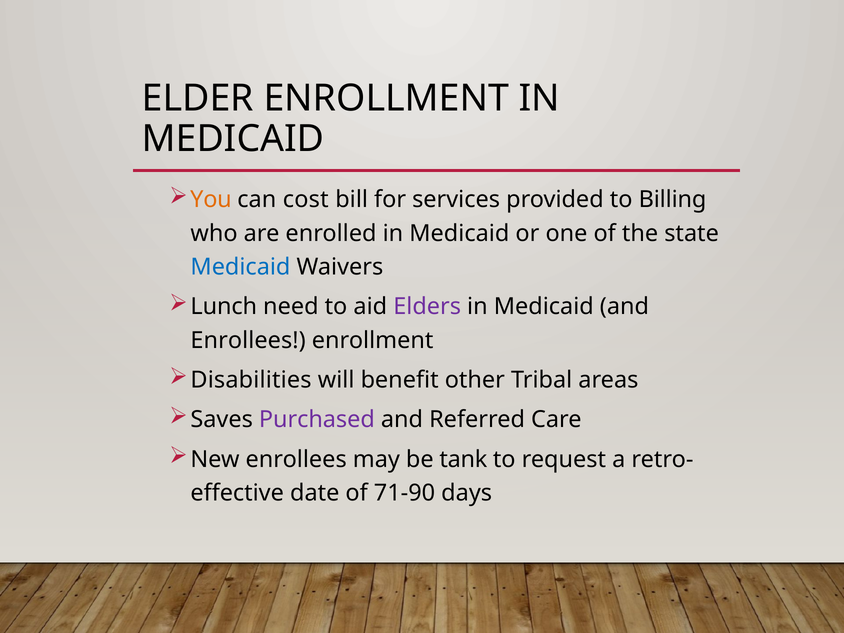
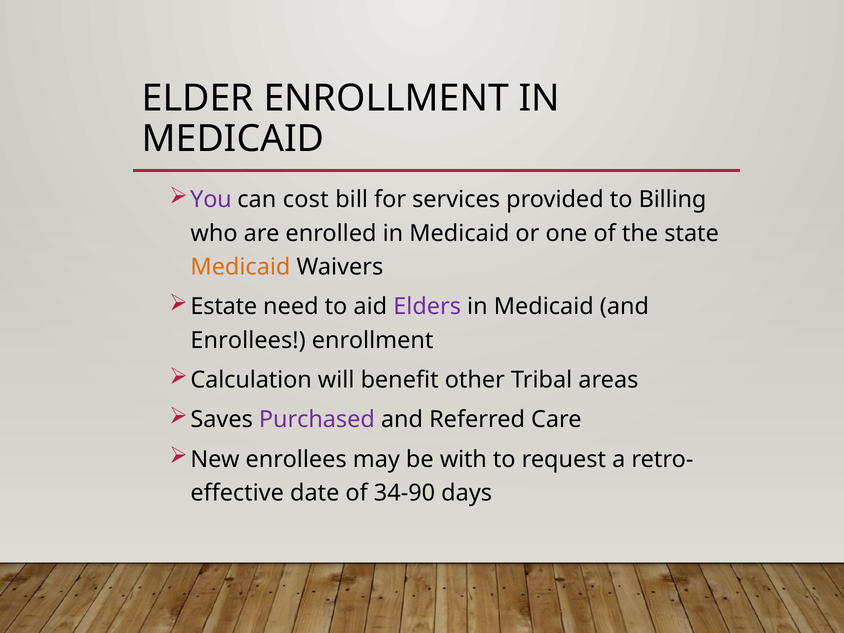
You colour: orange -> purple (211, 200)
Medicaid colour: blue -> orange (240, 267)
Lunch: Lunch -> Estate (224, 307)
Disabilities: Disabilities -> Calculation (251, 380)
tank: tank -> with (463, 459)
71-90: 71-90 -> 34-90 (404, 493)
